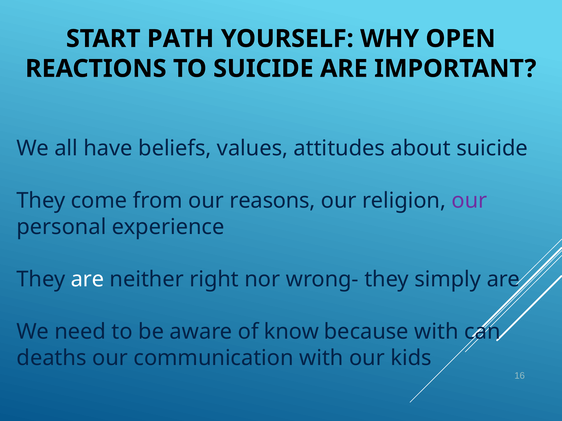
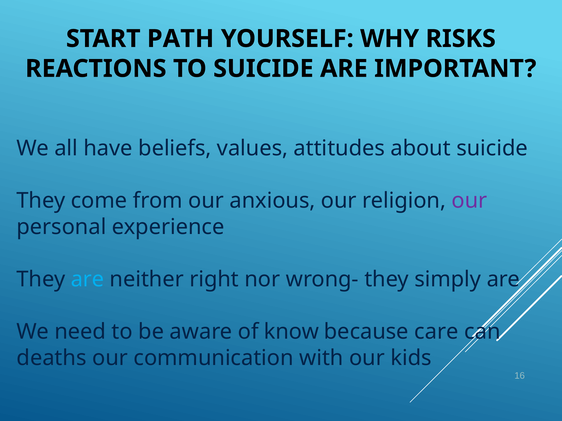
OPEN: OPEN -> RISKS (461, 39)
reasons: reasons -> anxious (272, 201)
are colour: white -> light blue (87, 280)
because with: with -> care (436, 332)
